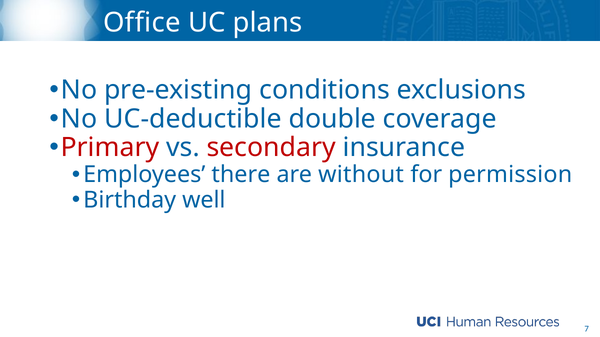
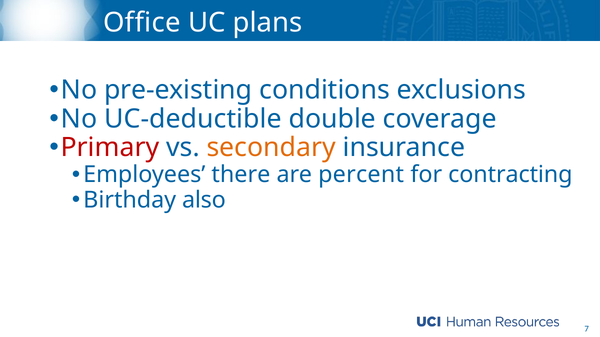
secondary colour: red -> orange (271, 148)
without: without -> percent (361, 175)
permission: permission -> contracting (510, 175)
well: well -> also (204, 200)
